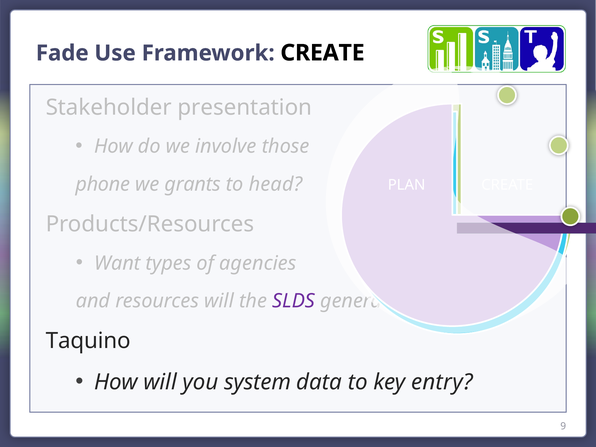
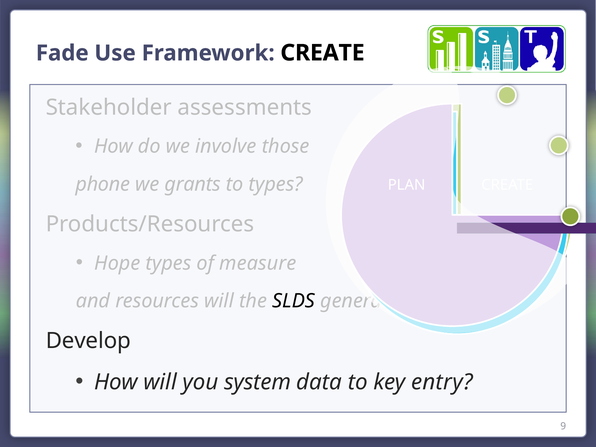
presentation: presentation -> assessments (245, 107)
to head: head -> types (276, 184)
Want: Want -> Hope (117, 263)
agencies: agencies -> measure (258, 263)
SLDS colour: purple -> black (294, 301)
Taquino: Taquino -> Develop (88, 341)
